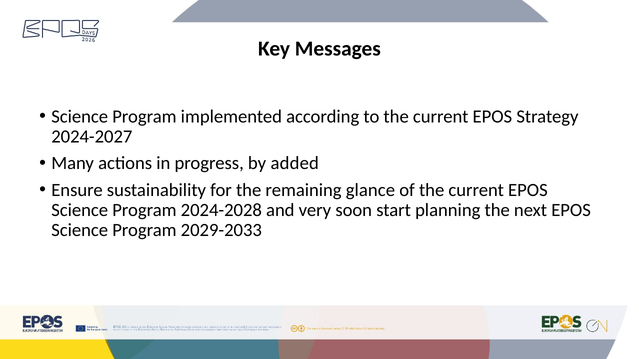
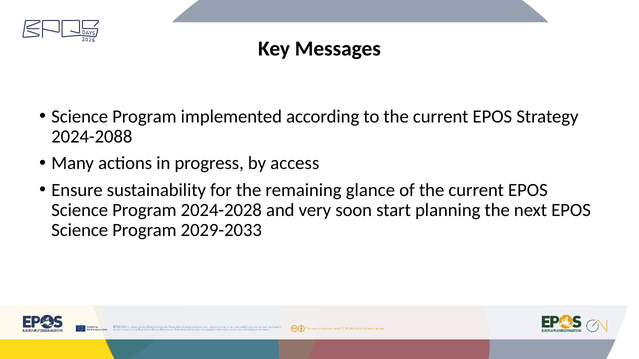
2024-2027: 2024-2027 -> 2024-2088 (92, 137)
added: added -> access (295, 164)
